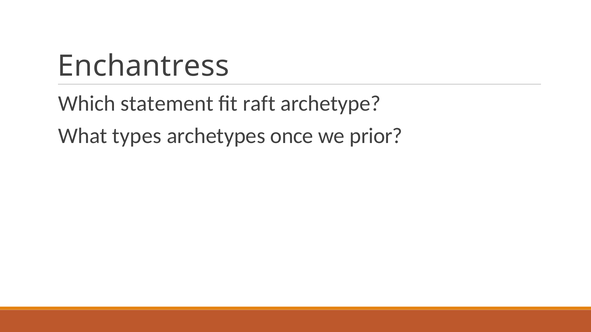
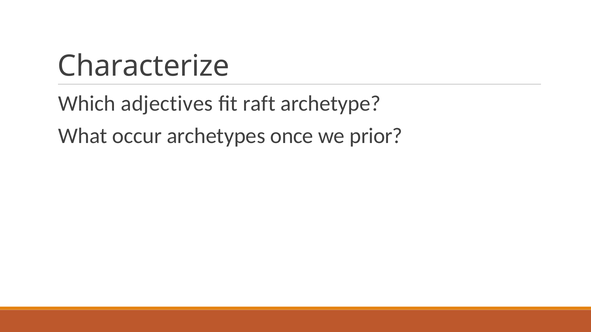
Enchantress: Enchantress -> Characterize (144, 66)
statement: statement -> adjectives (167, 104)
types: types -> occur (137, 136)
